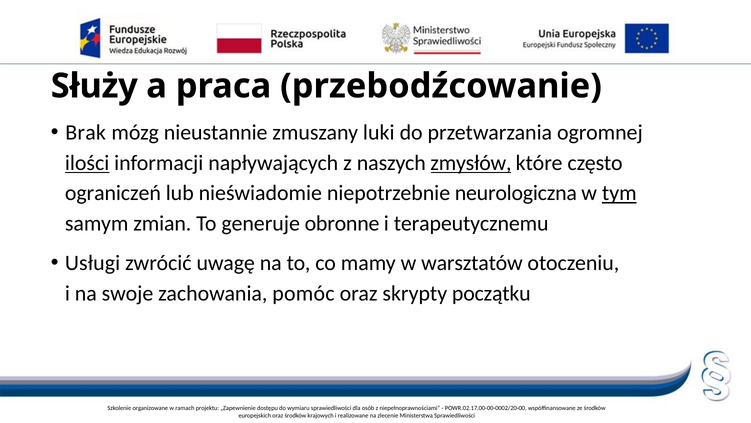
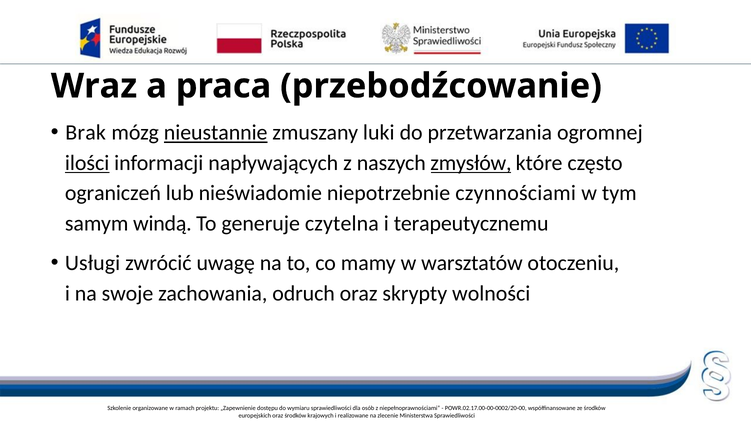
Służy: Służy -> Wraz (94, 86)
nieustannie underline: none -> present (216, 133)
neurologiczna: neurologiczna -> czynnościami (516, 193)
tym underline: present -> none (619, 193)
zmian: zmian -> windą (162, 223)
obronne: obronne -> czytelna (342, 223)
pomóc: pomóc -> odruch (304, 293)
początku: początku -> wolności (491, 293)
